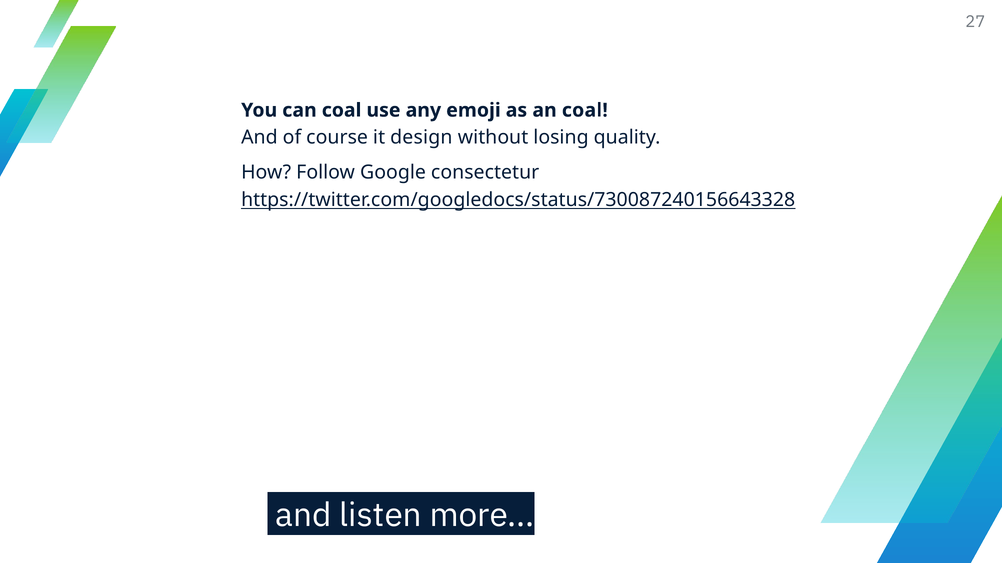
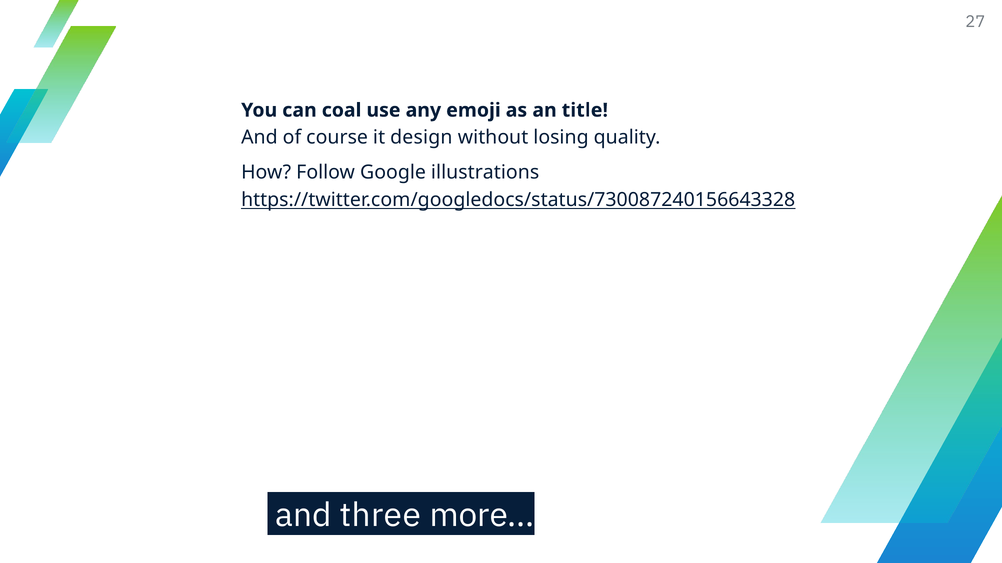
an coal: coal -> title (585, 110)
consectetur: consectetur -> illustrations (485, 172)
listen: listen -> three (380, 516)
